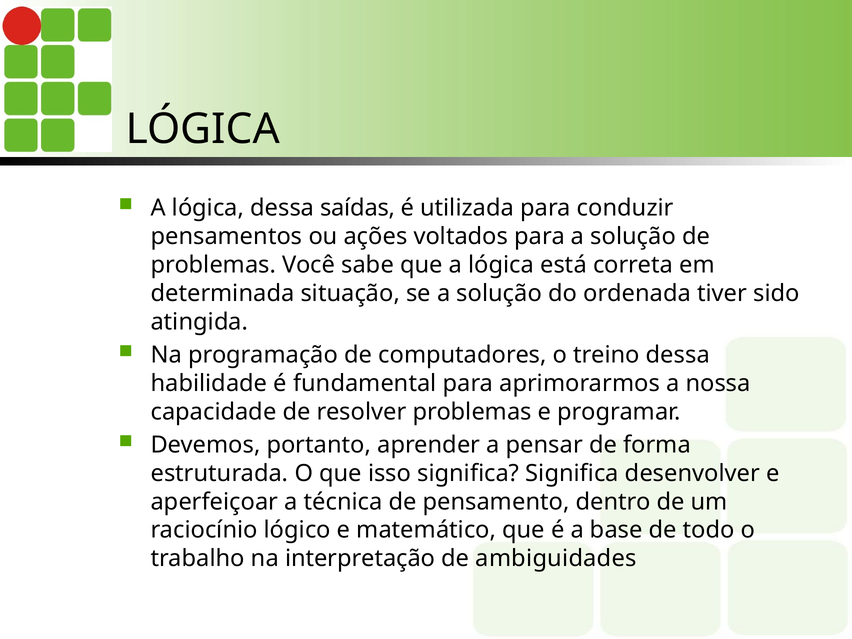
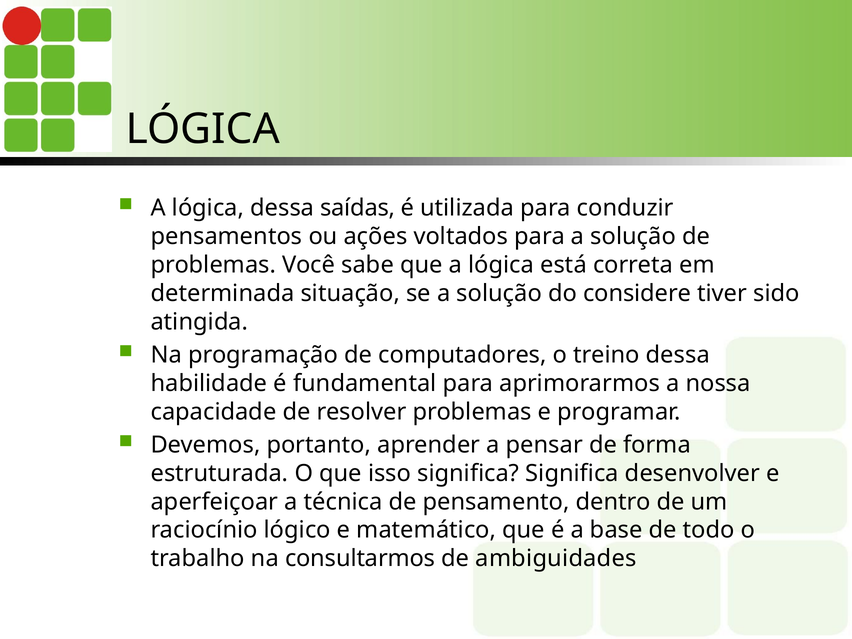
ordenada: ordenada -> considere (637, 293)
interpretação: interpretação -> consultarmos (360, 559)
